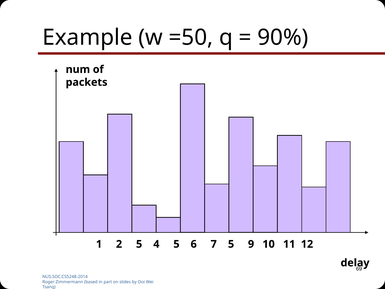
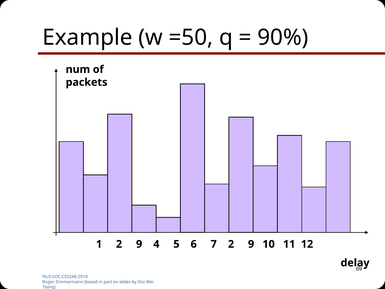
1 2 5: 5 -> 9 (139, 244)
7 5: 5 -> 2 (231, 244)
